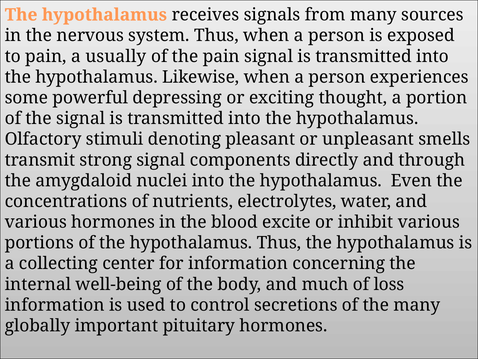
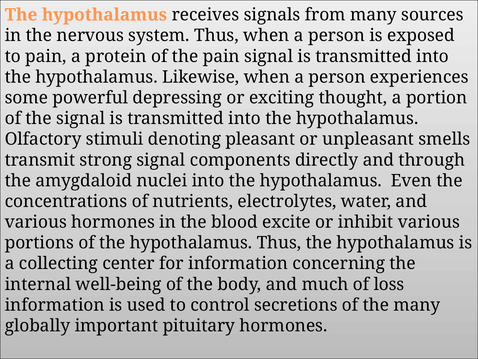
usually: usually -> protein (116, 56)
